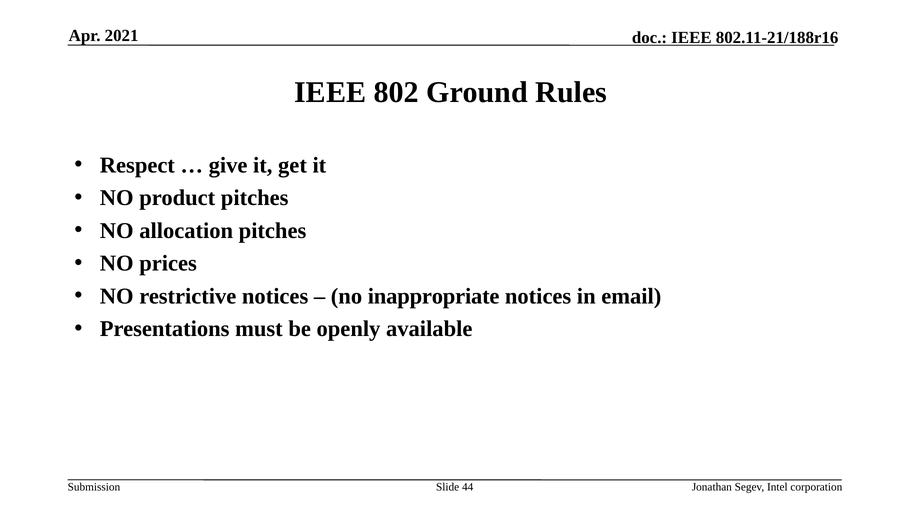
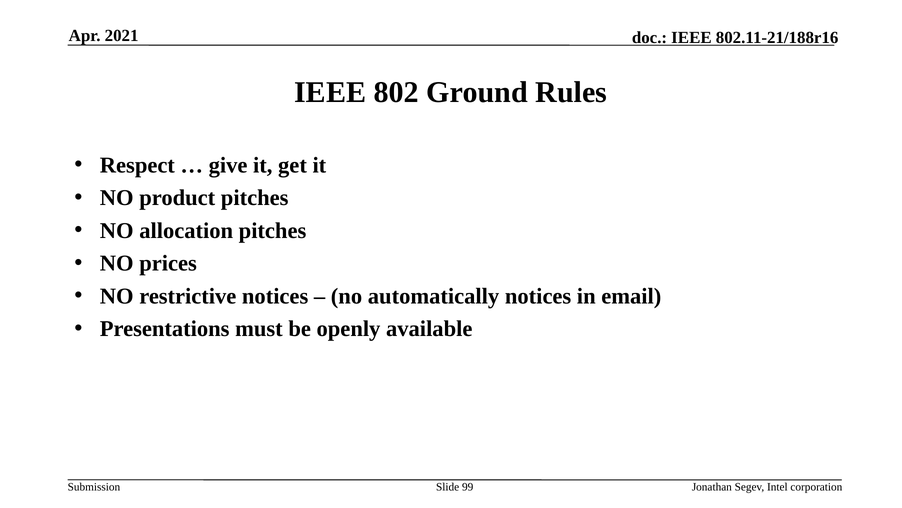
inappropriate: inappropriate -> automatically (434, 296)
44: 44 -> 99 (468, 487)
